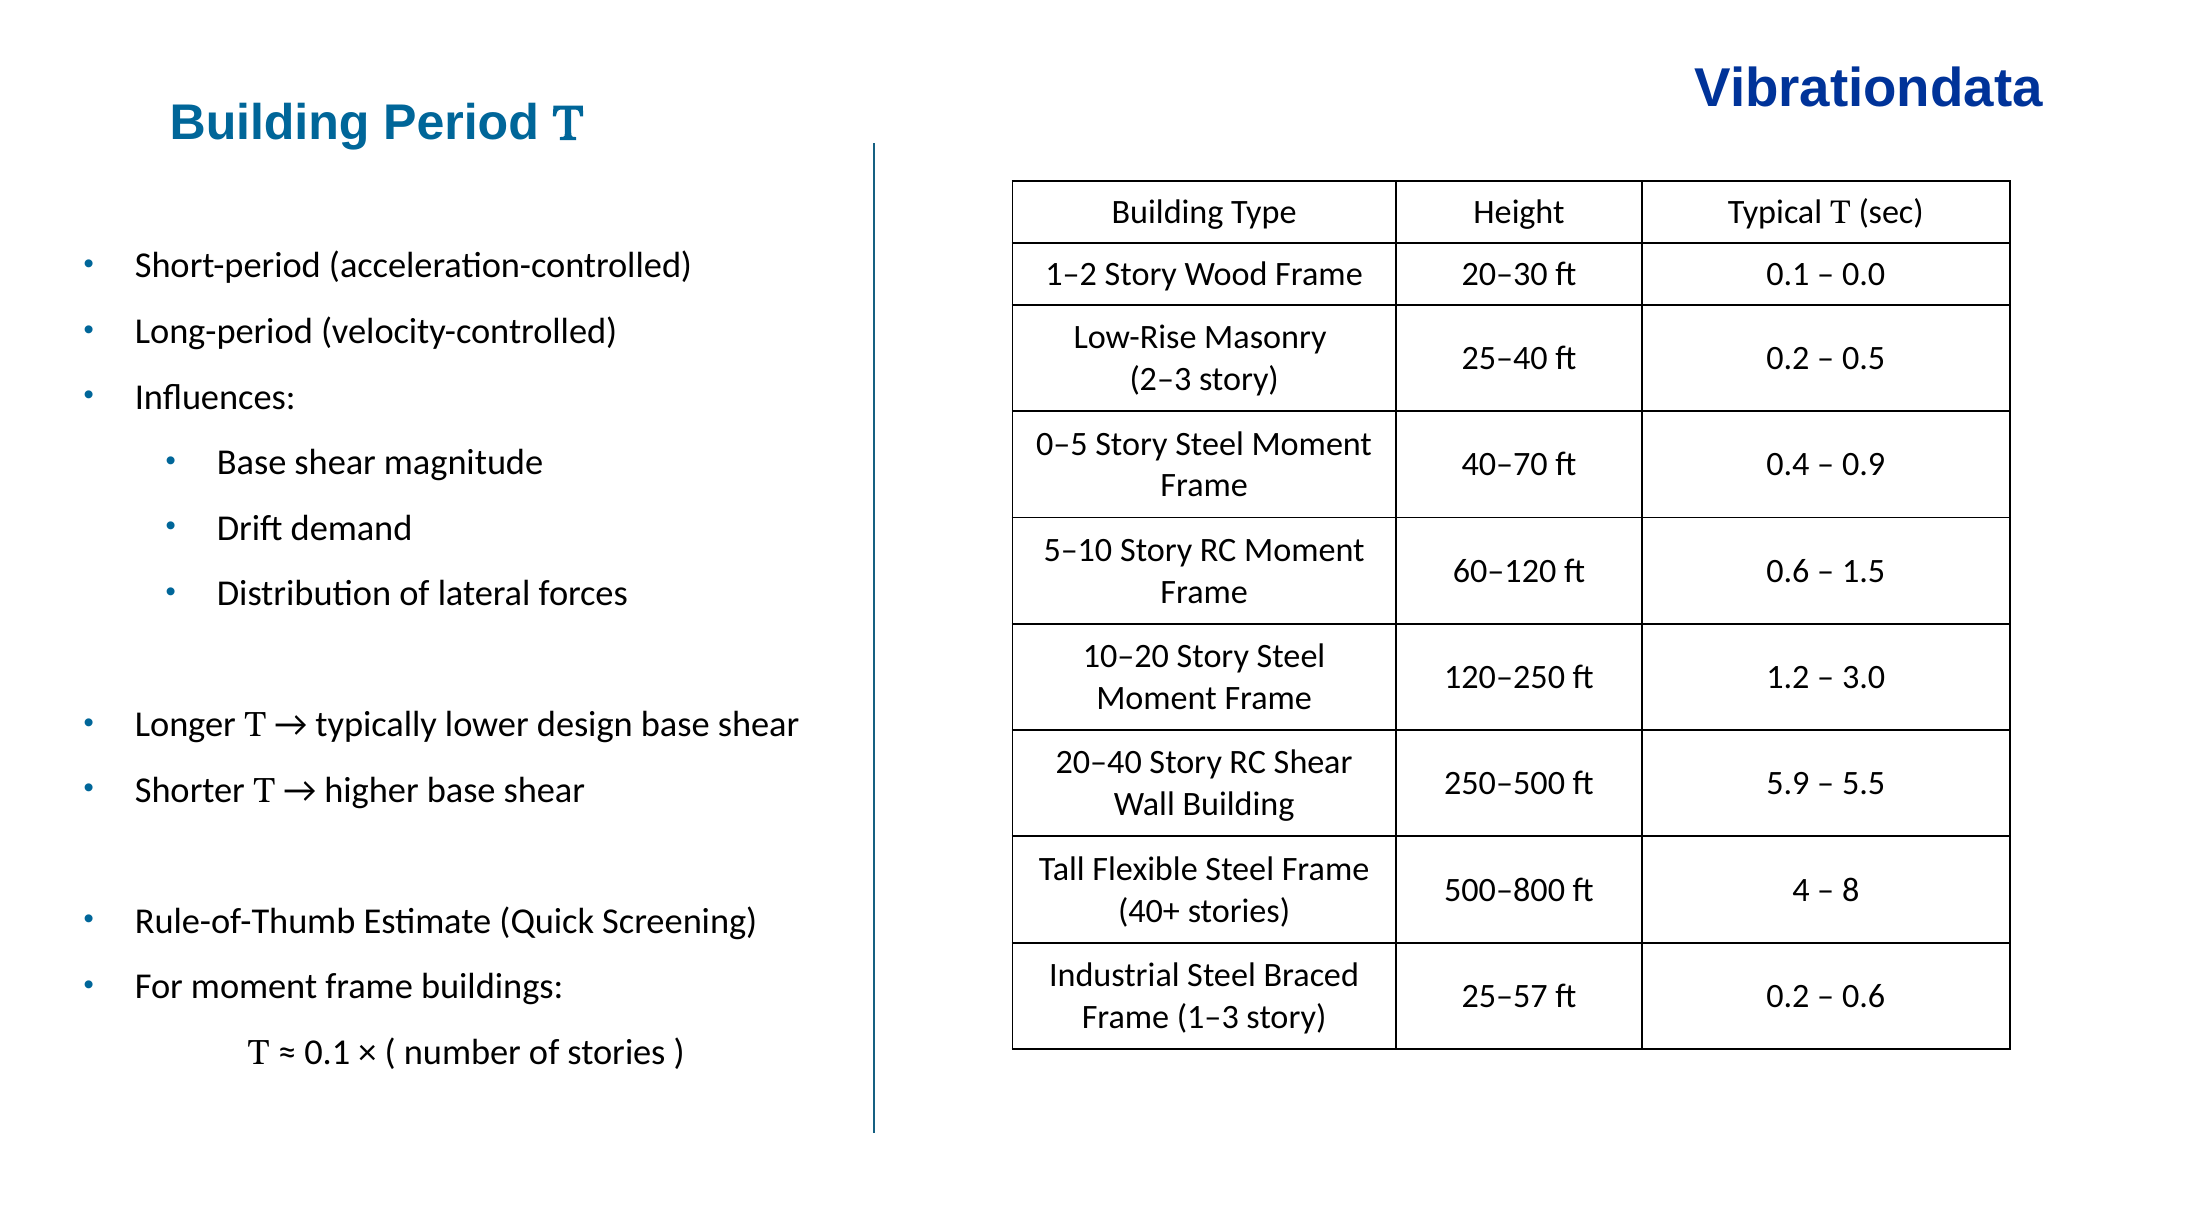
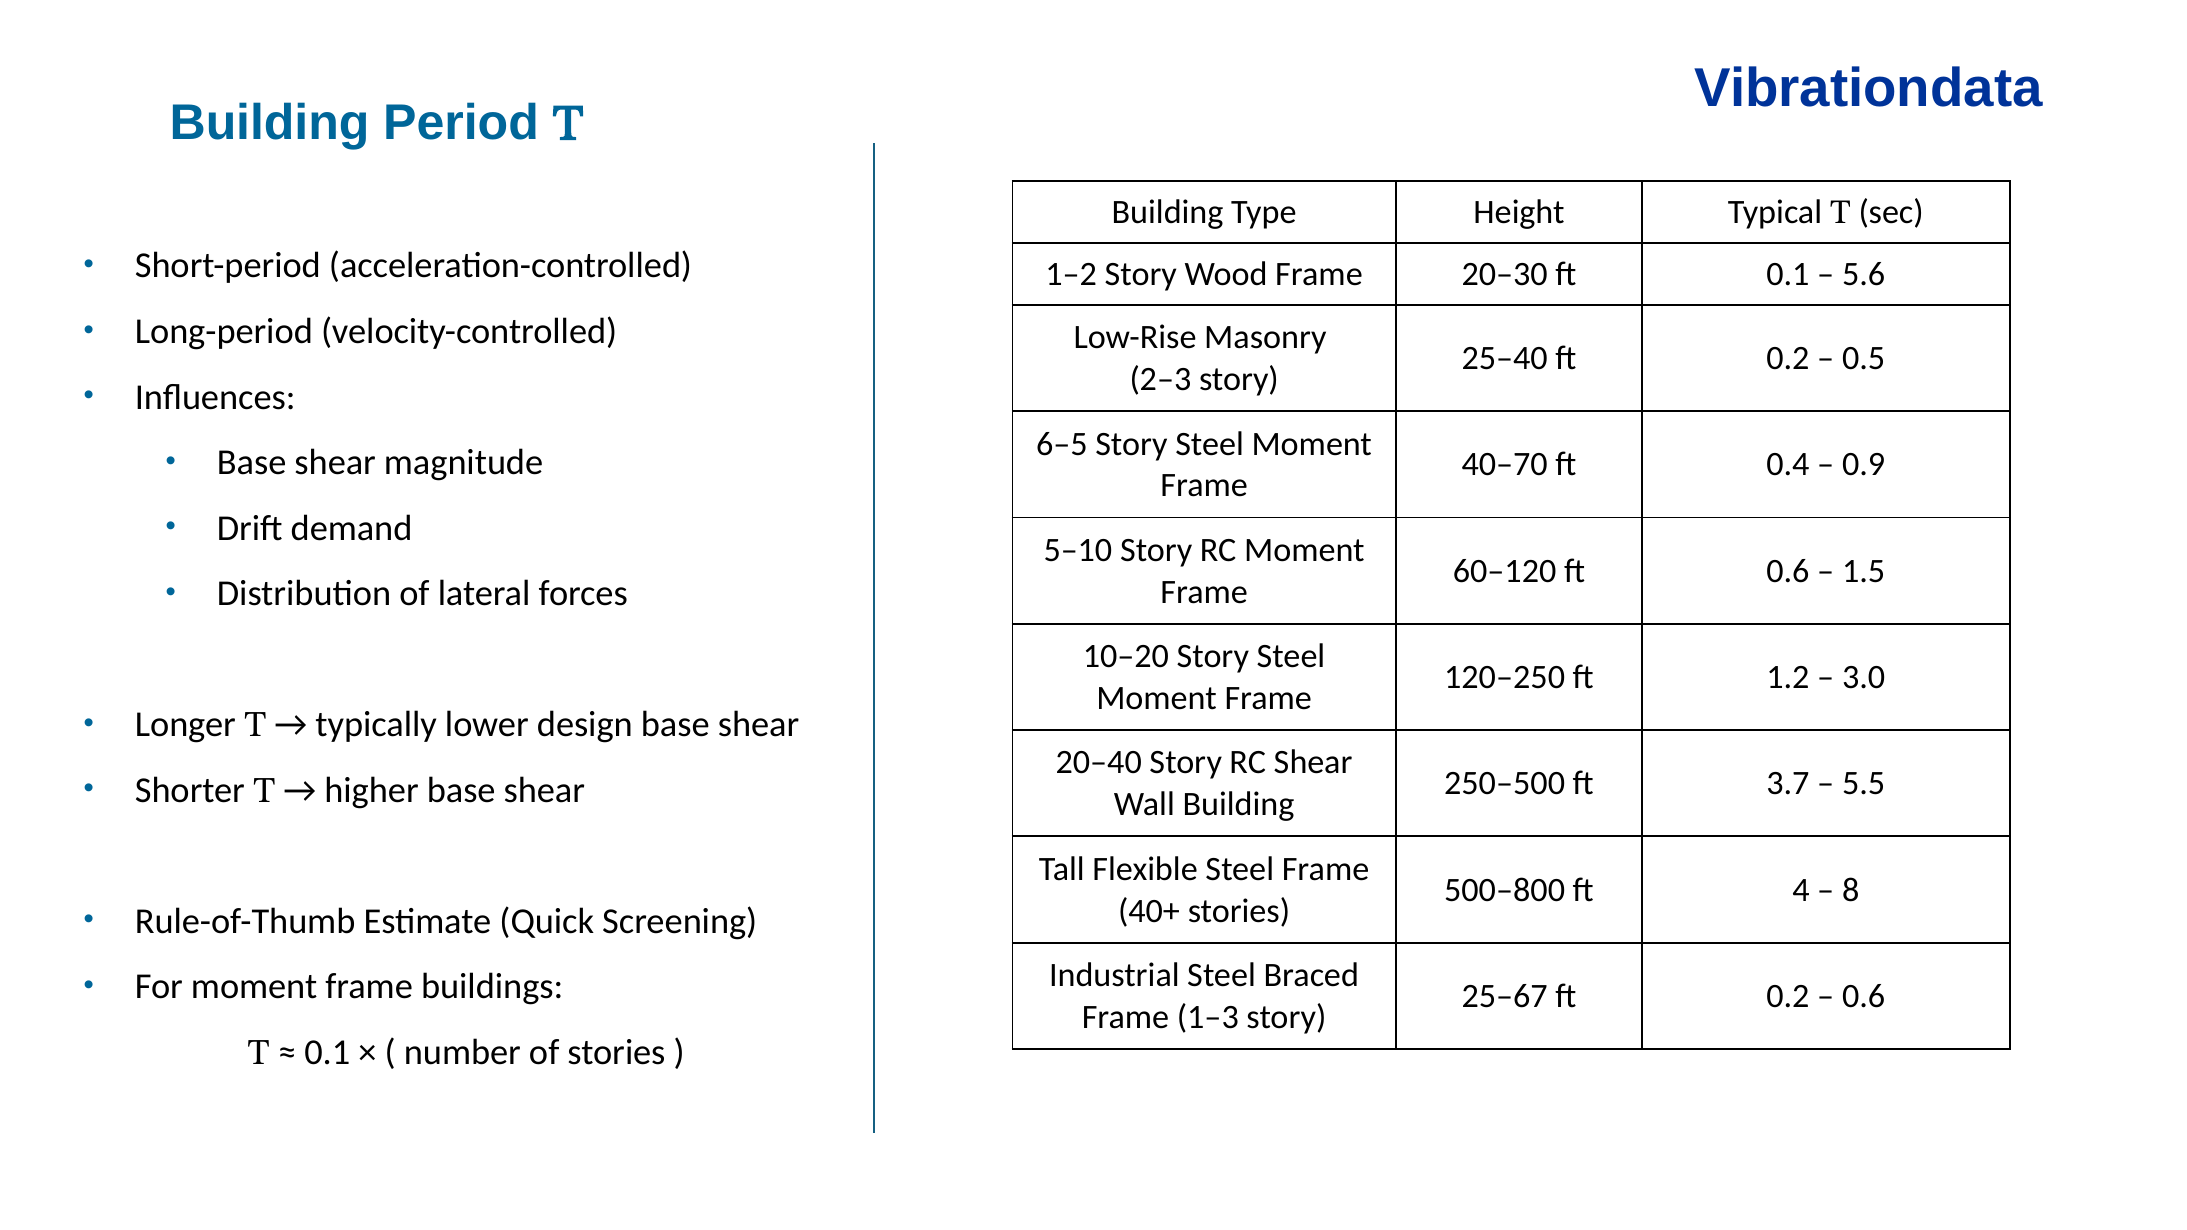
0.0: 0.0 -> 5.6 (1864, 274)
0–5: 0–5 -> 6–5 (1062, 444)
5.9: 5.9 -> 3.7 (1788, 784)
25–57: 25–57 -> 25–67 (1505, 996)
